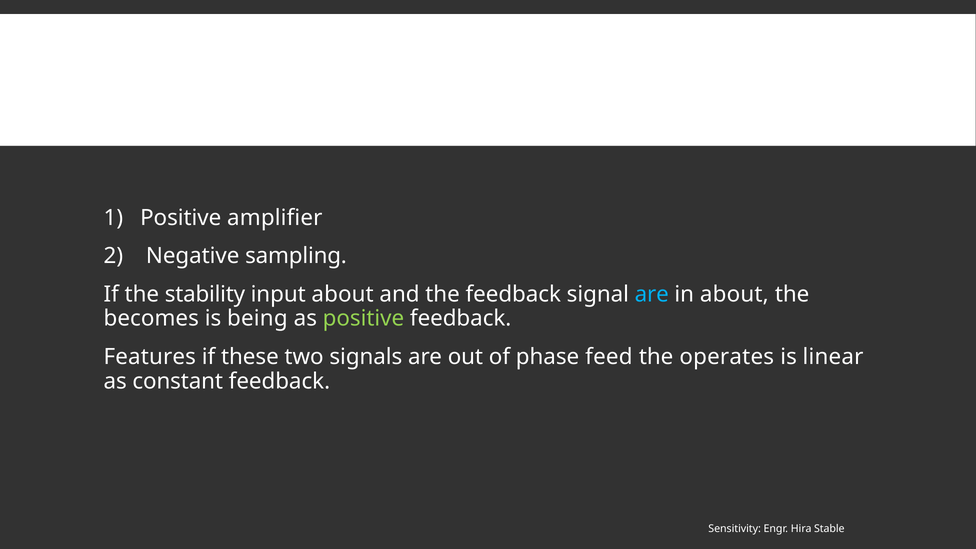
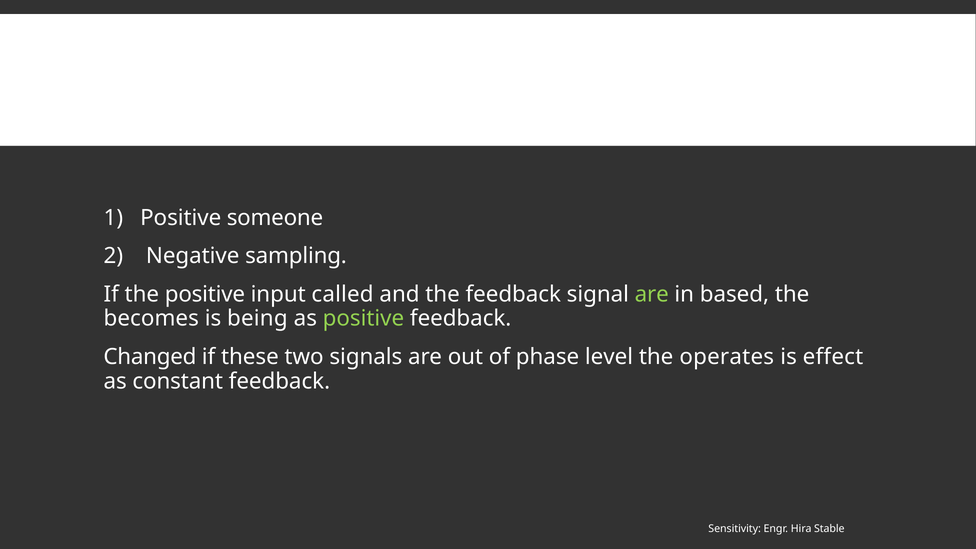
amplifier: amplifier -> someone (275, 218)
the stability: stability -> positive (205, 294)
input about: about -> called (343, 294)
are colour: light blue -> light green (652, 294)
in about: about -> based (734, 294)
Features: Features -> Changed (150, 357)
feed: feed -> level (609, 357)
linear: linear -> effect (833, 357)
